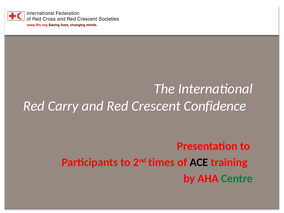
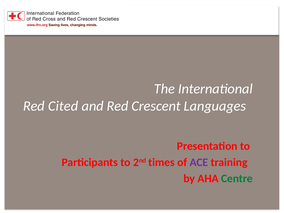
Carry: Carry -> Cited (63, 106)
Confidence: Confidence -> Languages (215, 106)
ACE colour: black -> purple (199, 162)
